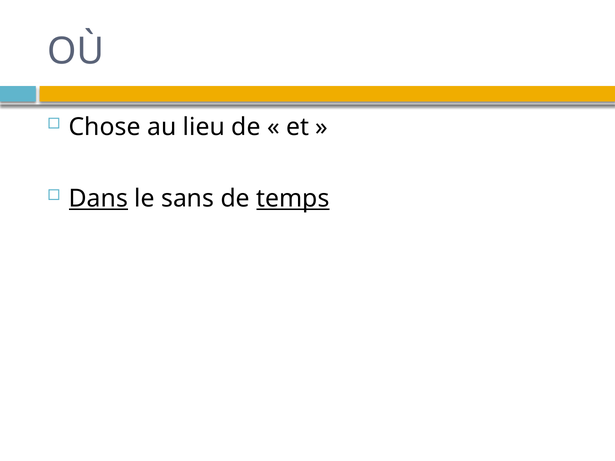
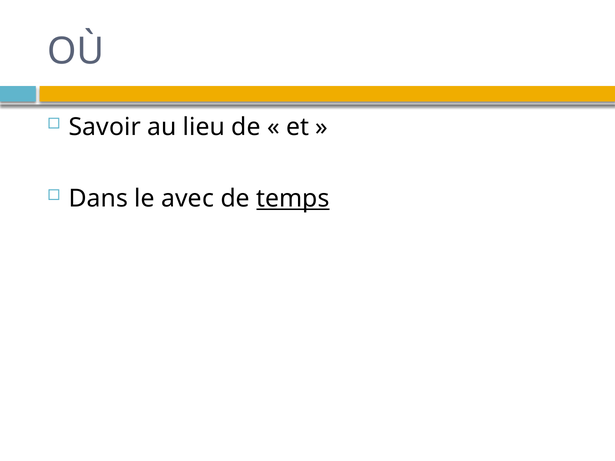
Chose: Chose -> Savoir (105, 127)
Dans underline: present -> none (98, 199)
sans: sans -> avec (188, 199)
